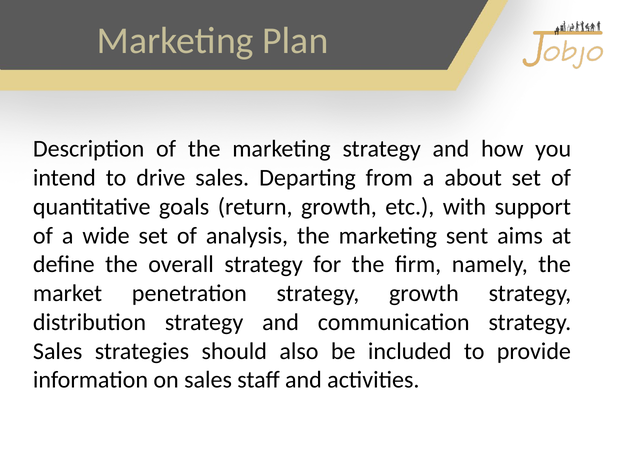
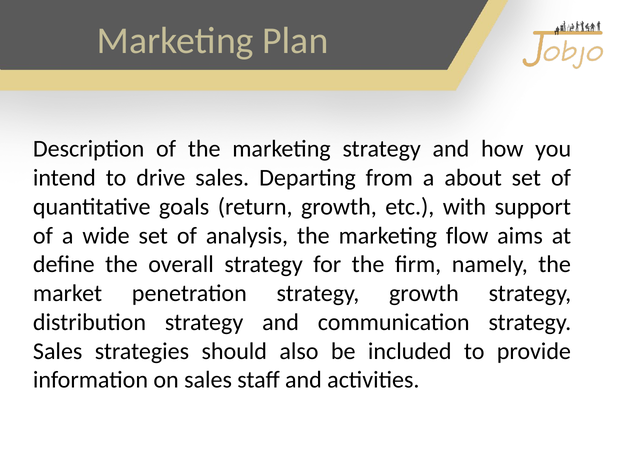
sent: sent -> flow (467, 236)
